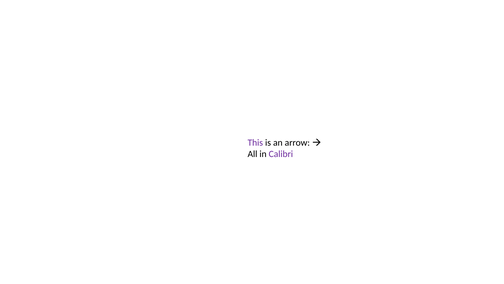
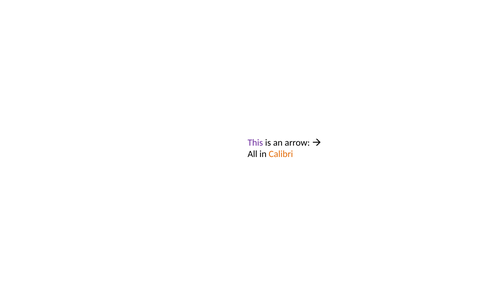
Calibri colour: purple -> orange (281, 154)
